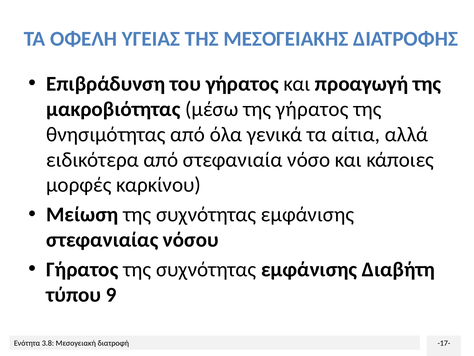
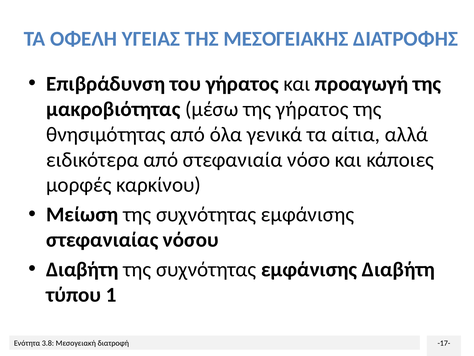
Γήρατος: Γήρατος -> Διαβήτη (82, 269)
9: 9 -> 1 (111, 294)
